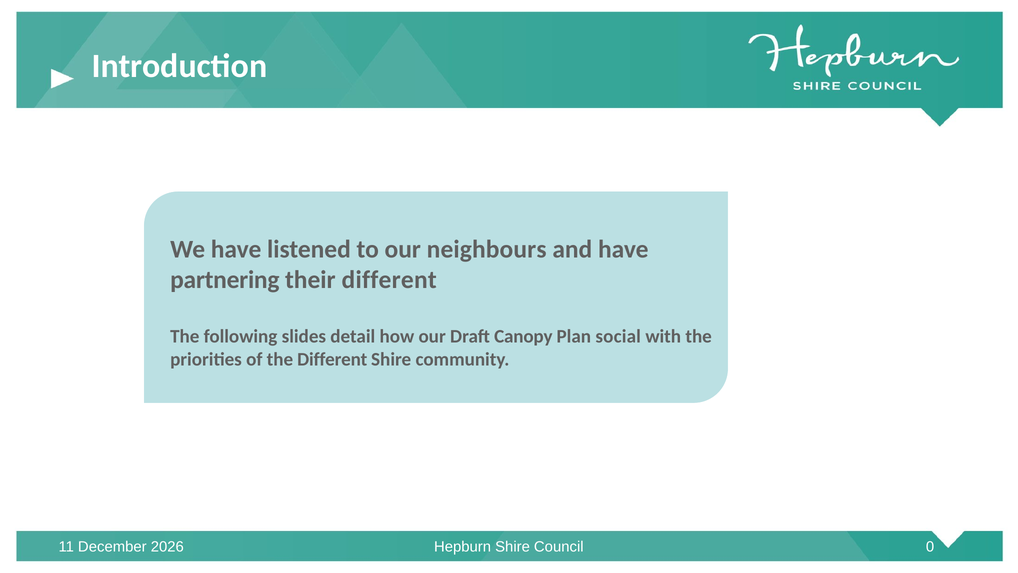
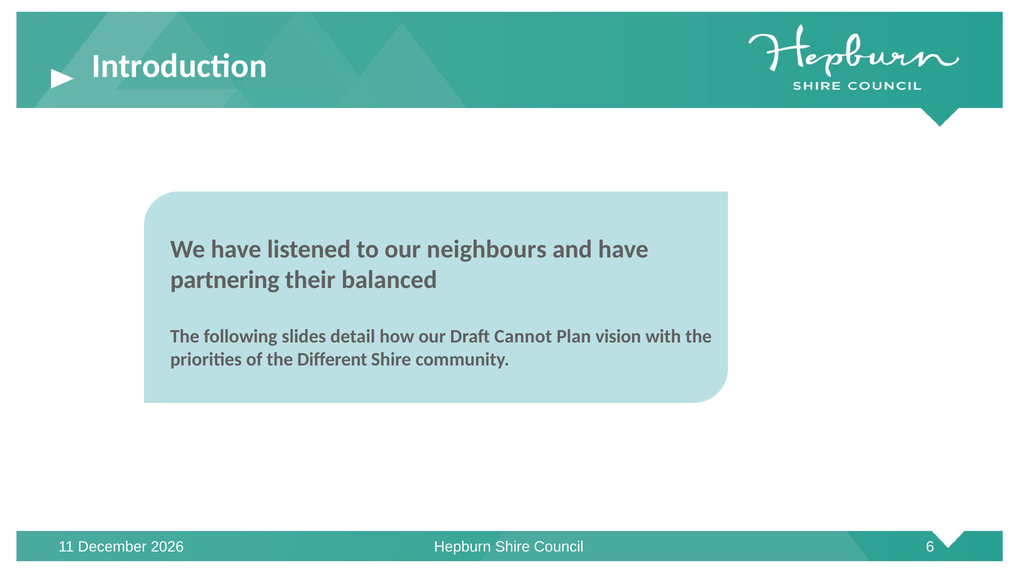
their different: different -> balanced (389, 280)
Canopy: Canopy -> Cannot (523, 336)
social: social -> vision (618, 336)
0: 0 -> 6 (930, 547)
